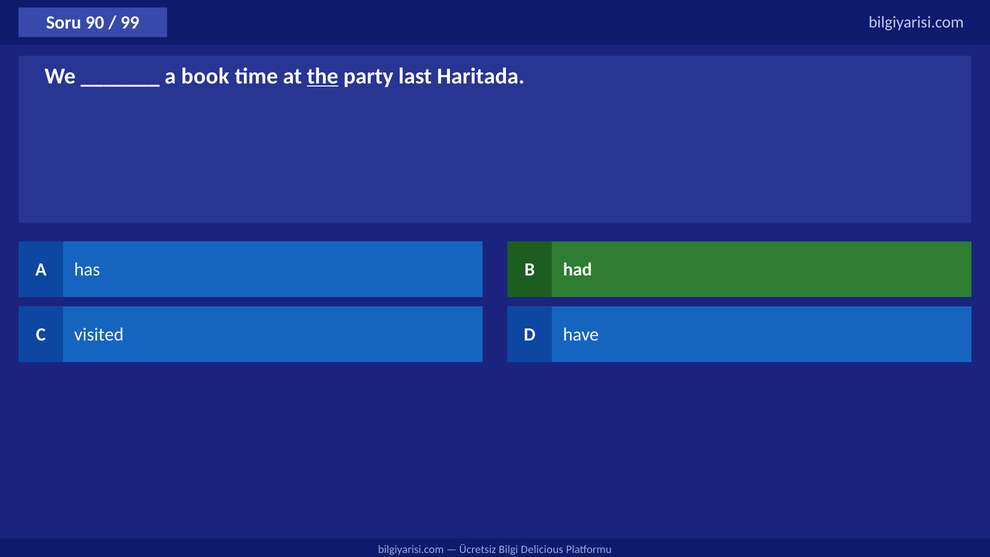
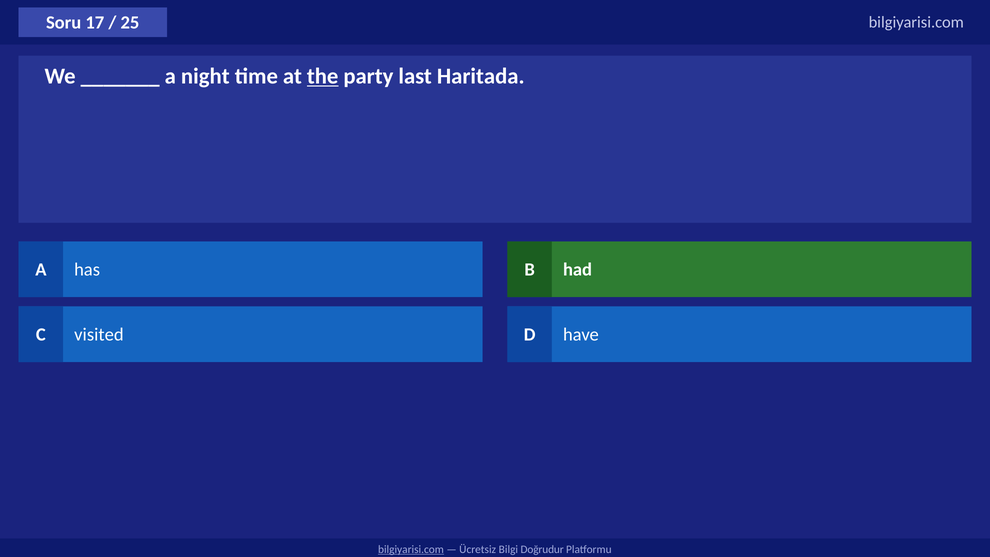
90: 90 -> 17 (95, 23)
99: 99 -> 25 (130, 23)
book: book -> night (205, 76)
bilgiyarisi.com underline: none -> present (411, 549)
Delicious: Delicious -> Doğrudur (542, 549)
